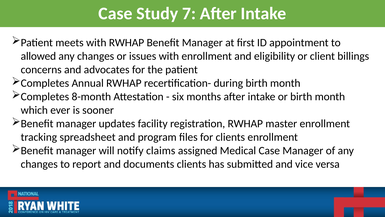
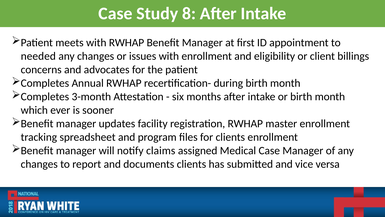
7: 7 -> 8 (189, 13)
allowed: allowed -> needed (38, 56)
8-month: 8-month -> 3-month (91, 96)
